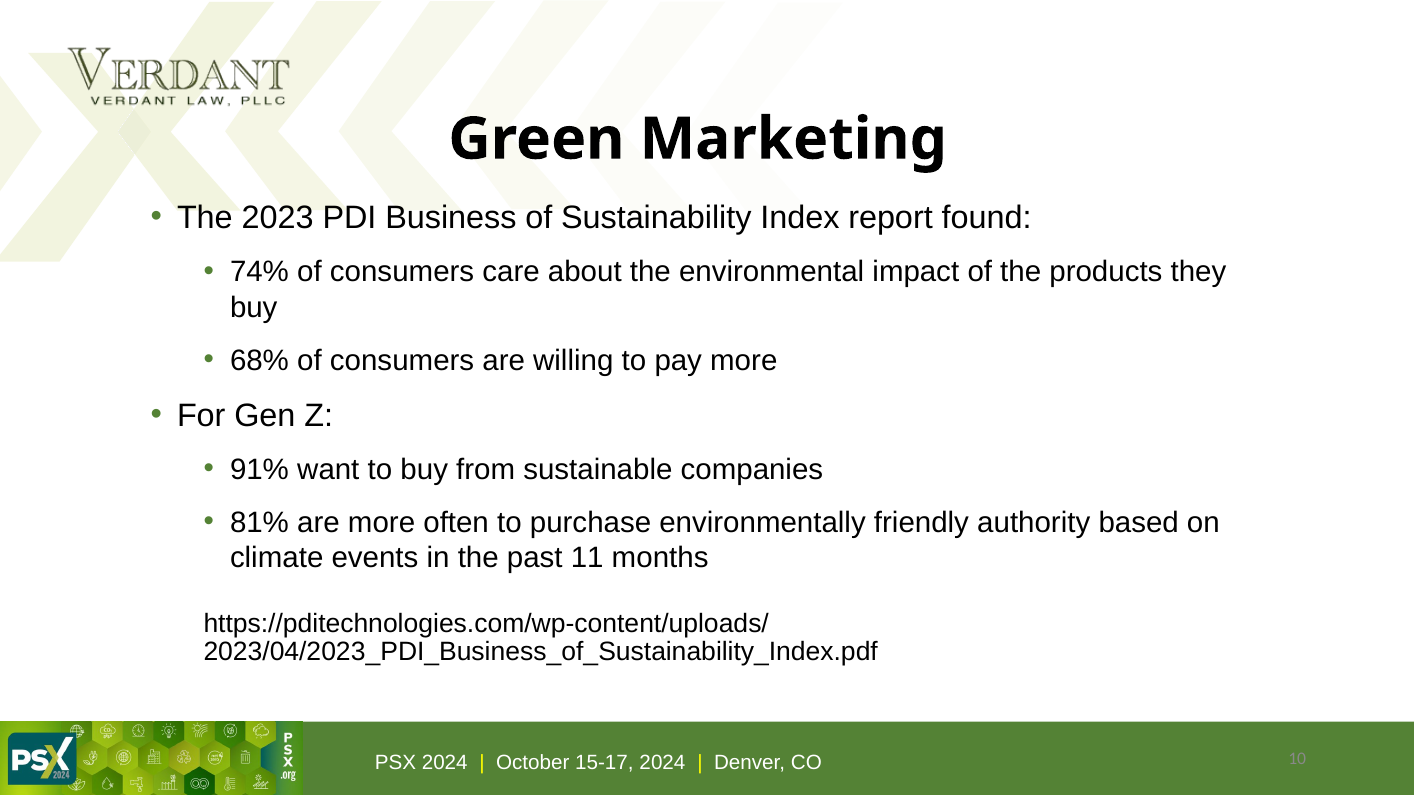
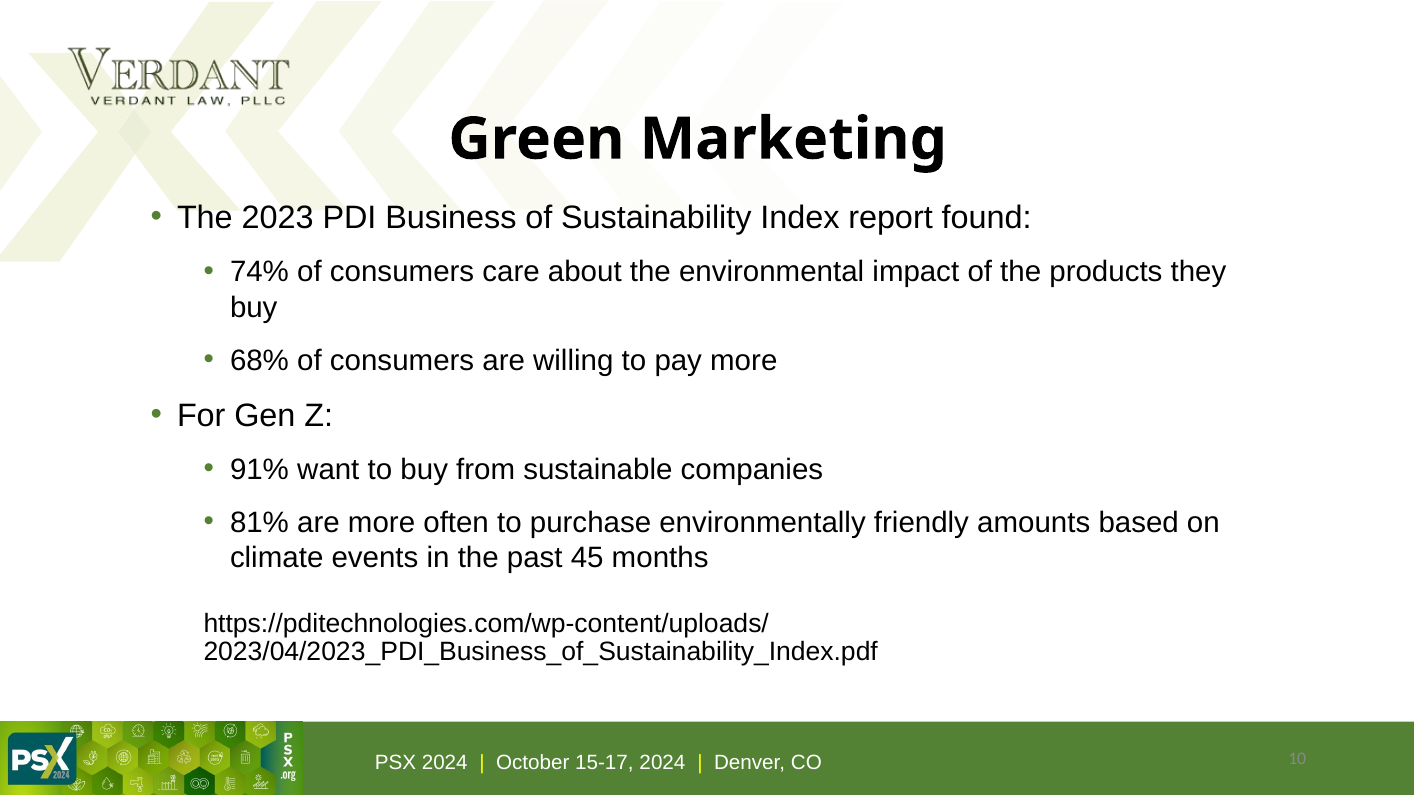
authority: authority -> amounts (1034, 523)
11: 11 -> 45 (587, 558)
